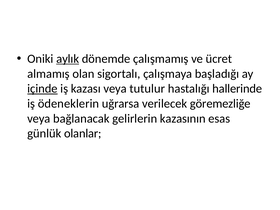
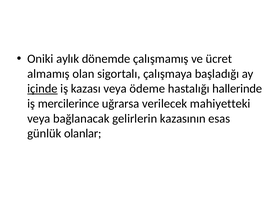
aylık underline: present -> none (68, 59)
tutulur: tutulur -> ödeme (147, 89)
ödeneklerin: ödeneklerin -> mercilerince (69, 104)
göremezliğe: göremezliğe -> mahiyetteki (220, 104)
